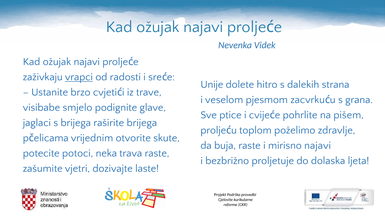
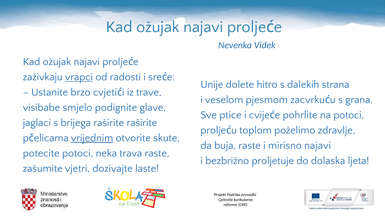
na pišem: pišem -> potoci (349, 115)
raširite brijega: brijega -> raširite (142, 123)
vrijednim underline: none -> present (92, 138)
